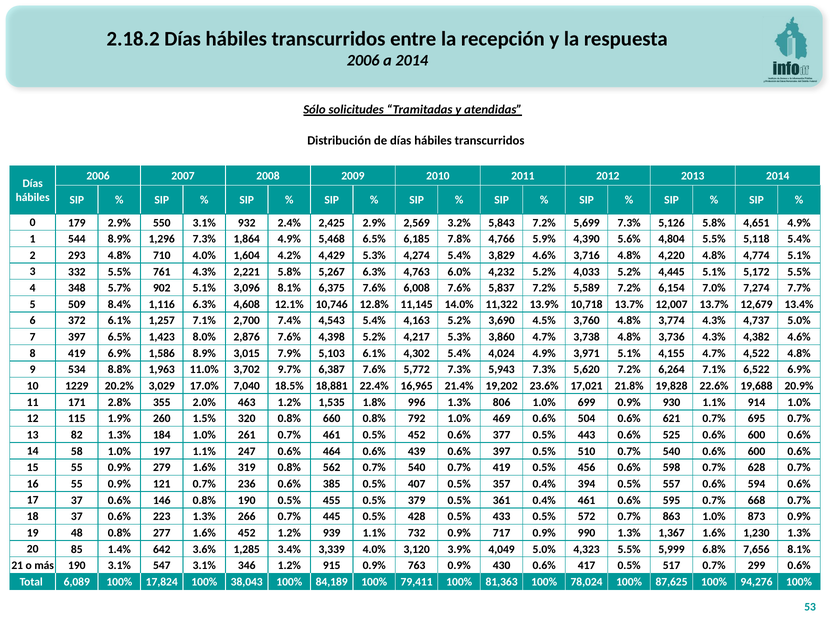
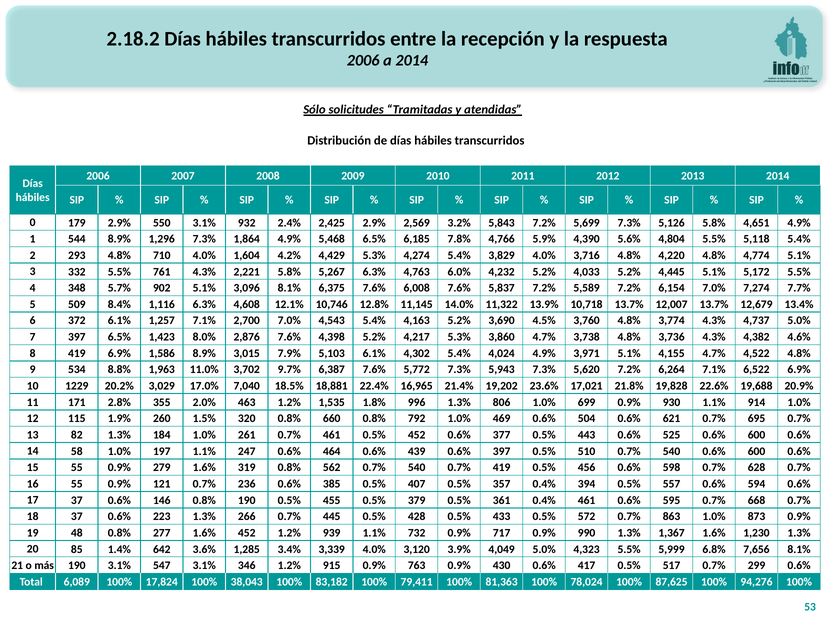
3,829 4.6%: 4.6% -> 4.0% (544, 256)
2,700 7.4%: 7.4% -> 7.0% (289, 321)
84,189: 84,189 -> 83,182 (332, 582)
